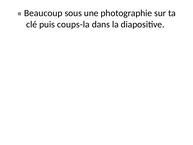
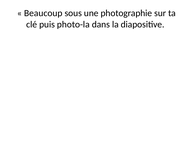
coups-la: coups-la -> photo-la (73, 24)
